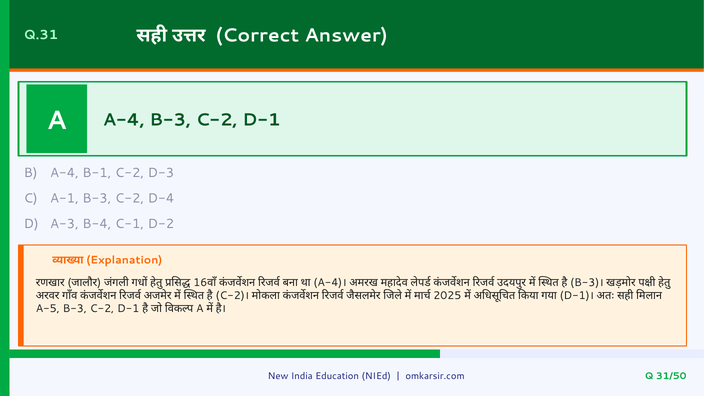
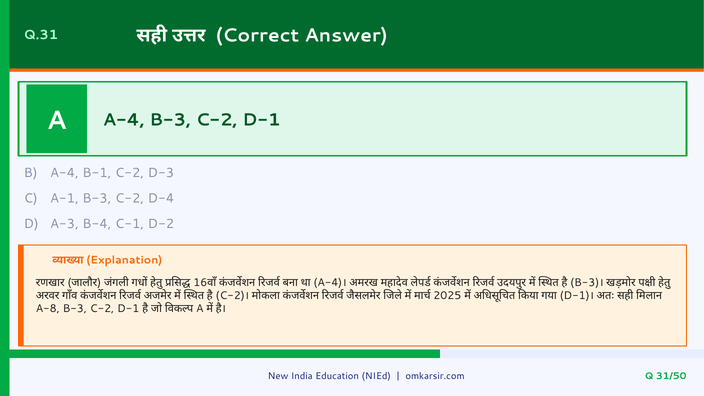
A-5: A-5 -> A-8 (48, 309)
